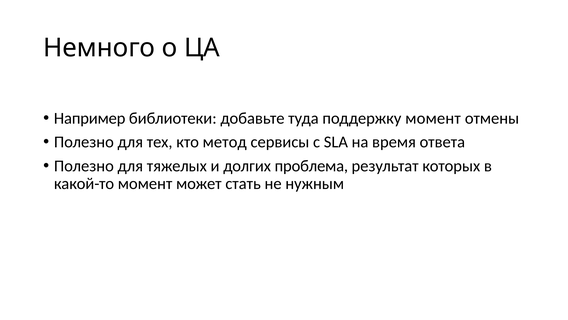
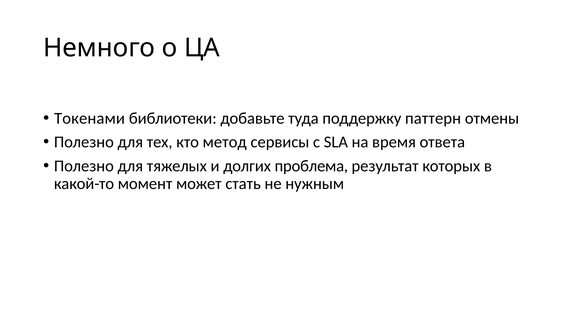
Например: Например -> Токенами (89, 118)
поддержку момент: момент -> паттерн (433, 118)
